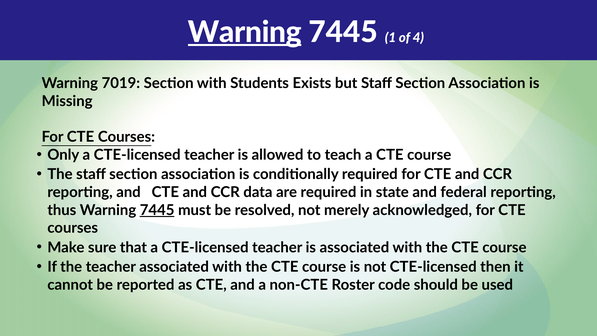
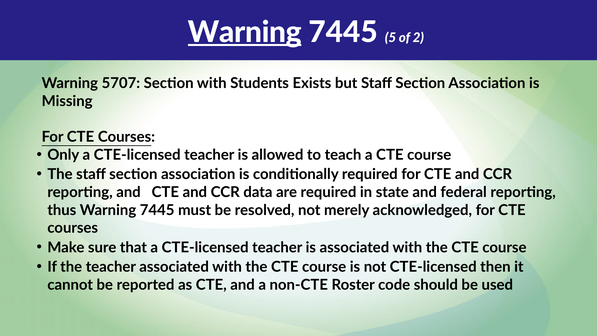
1: 1 -> 5 (391, 38)
4: 4 -> 2 (418, 38)
7019: 7019 -> 5707 (121, 83)
7445 underline: present -> none (157, 210)
